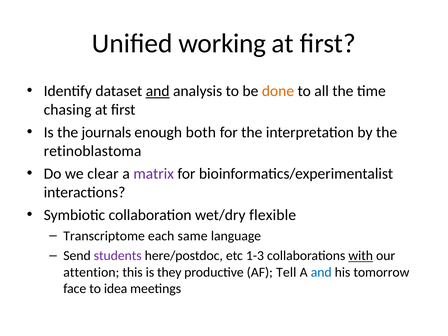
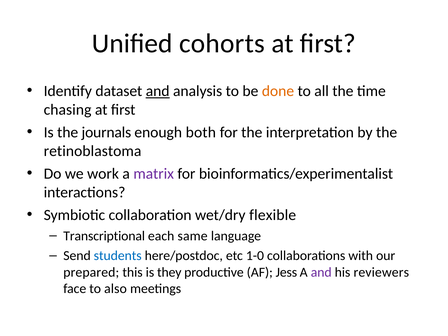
working: working -> cohorts (222, 43)
clear: clear -> work (103, 174)
Transcriptome: Transcriptome -> Transcriptional (104, 236)
students colour: purple -> blue (118, 256)
1-3: 1-3 -> 1-0 (255, 256)
with underline: present -> none (361, 256)
attention: attention -> prepared (91, 272)
Tell: Tell -> Jess (286, 272)
and colour: blue -> purple (321, 272)
tomorrow: tomorrow -> reviewers (381, 272)
idea: idea -> also (115, 289)
